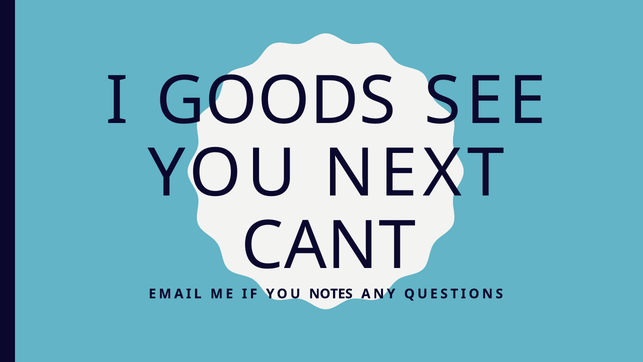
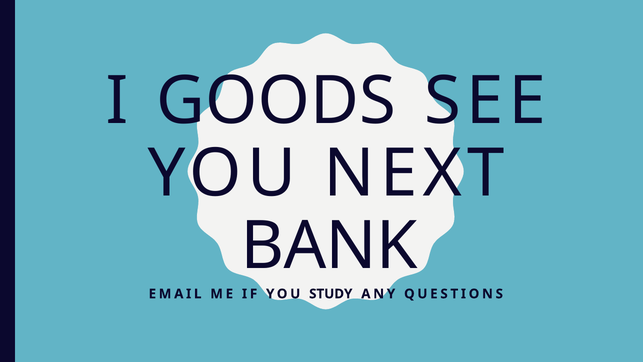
CANT: CANT -> BANK (329, 246)
NOTES: NOTES -> STUDY (331, 294)
